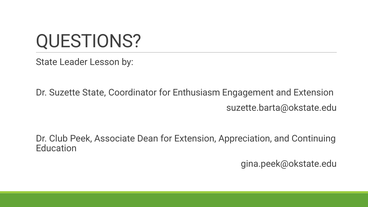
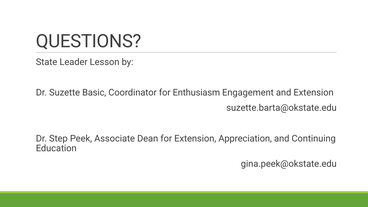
Suzette State: State -> Basic (94, 93)
Club: Club -> Step (58, 139)
